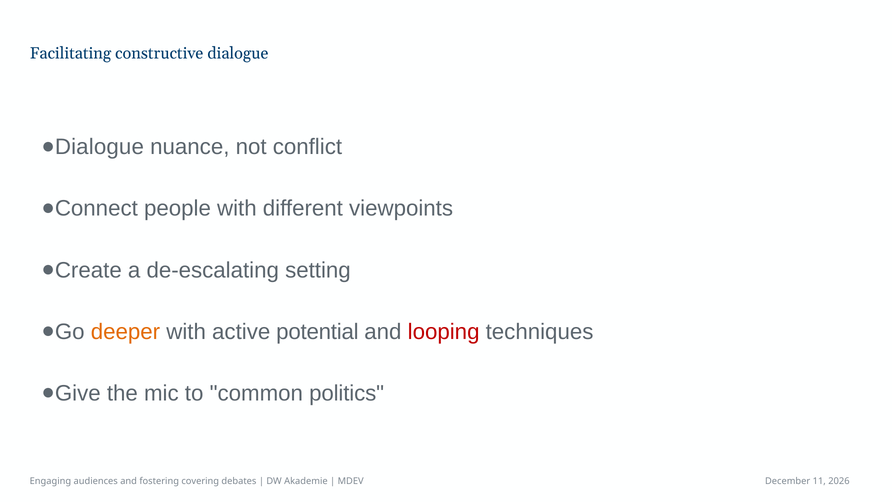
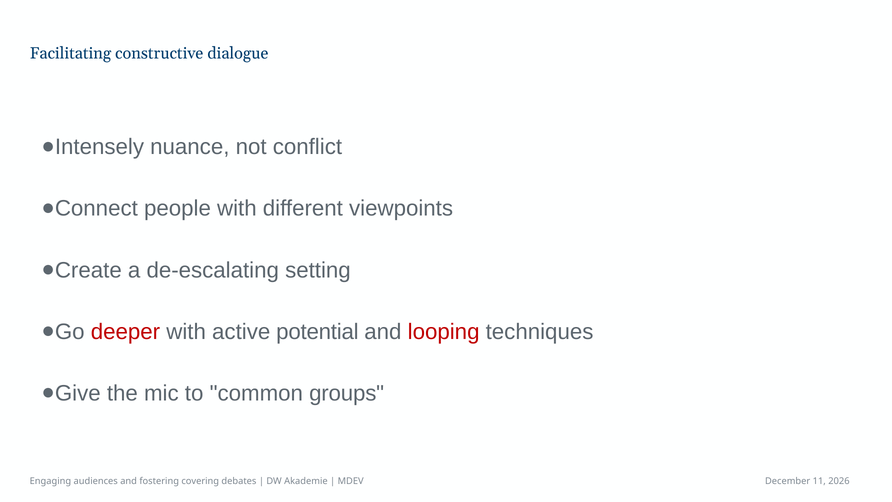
Dialogue: Dialogue -> Intensely (99, 147)
deeper colour: orange -> red (125, 332)
politics: politics -> groups (347, 393)
